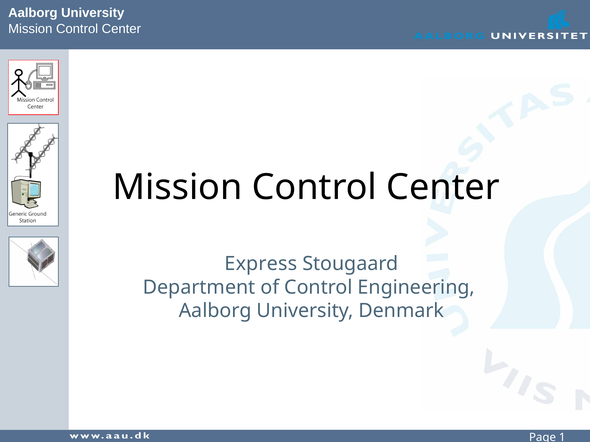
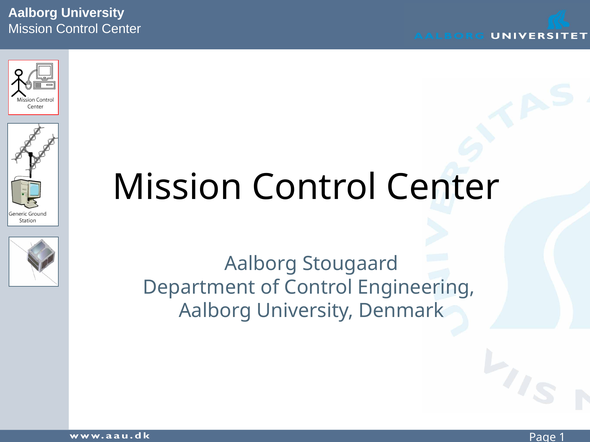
Express: Express -> Aalborg (261, 264)
